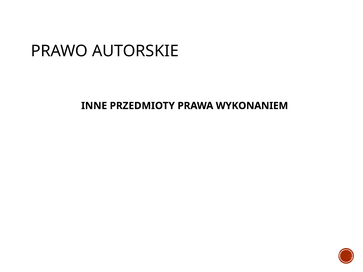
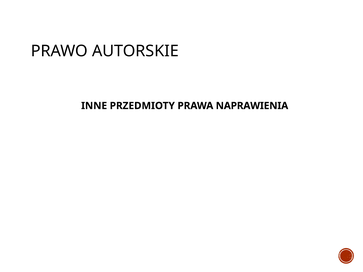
WYKONANIEM: WYKONANIEM -> NAPRAWIENIA (252, 106)
